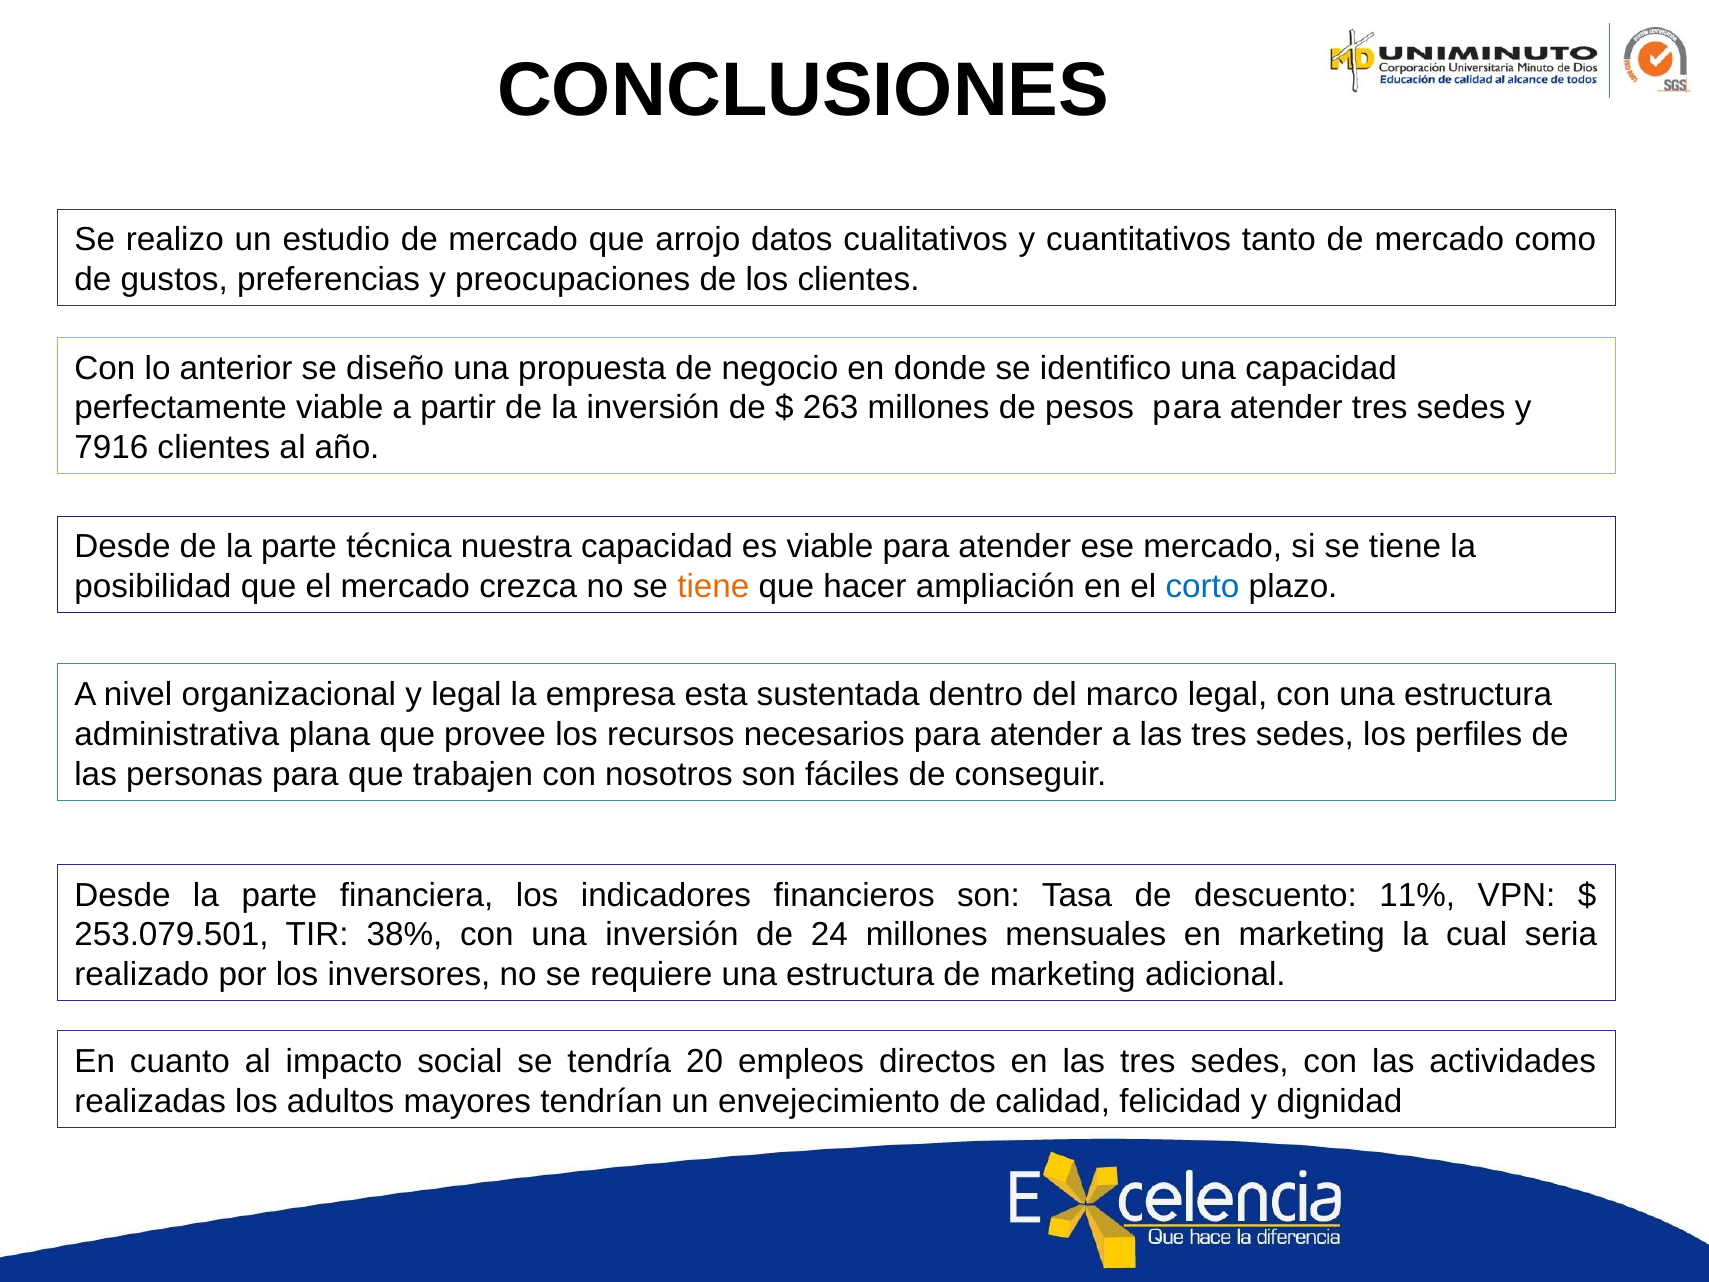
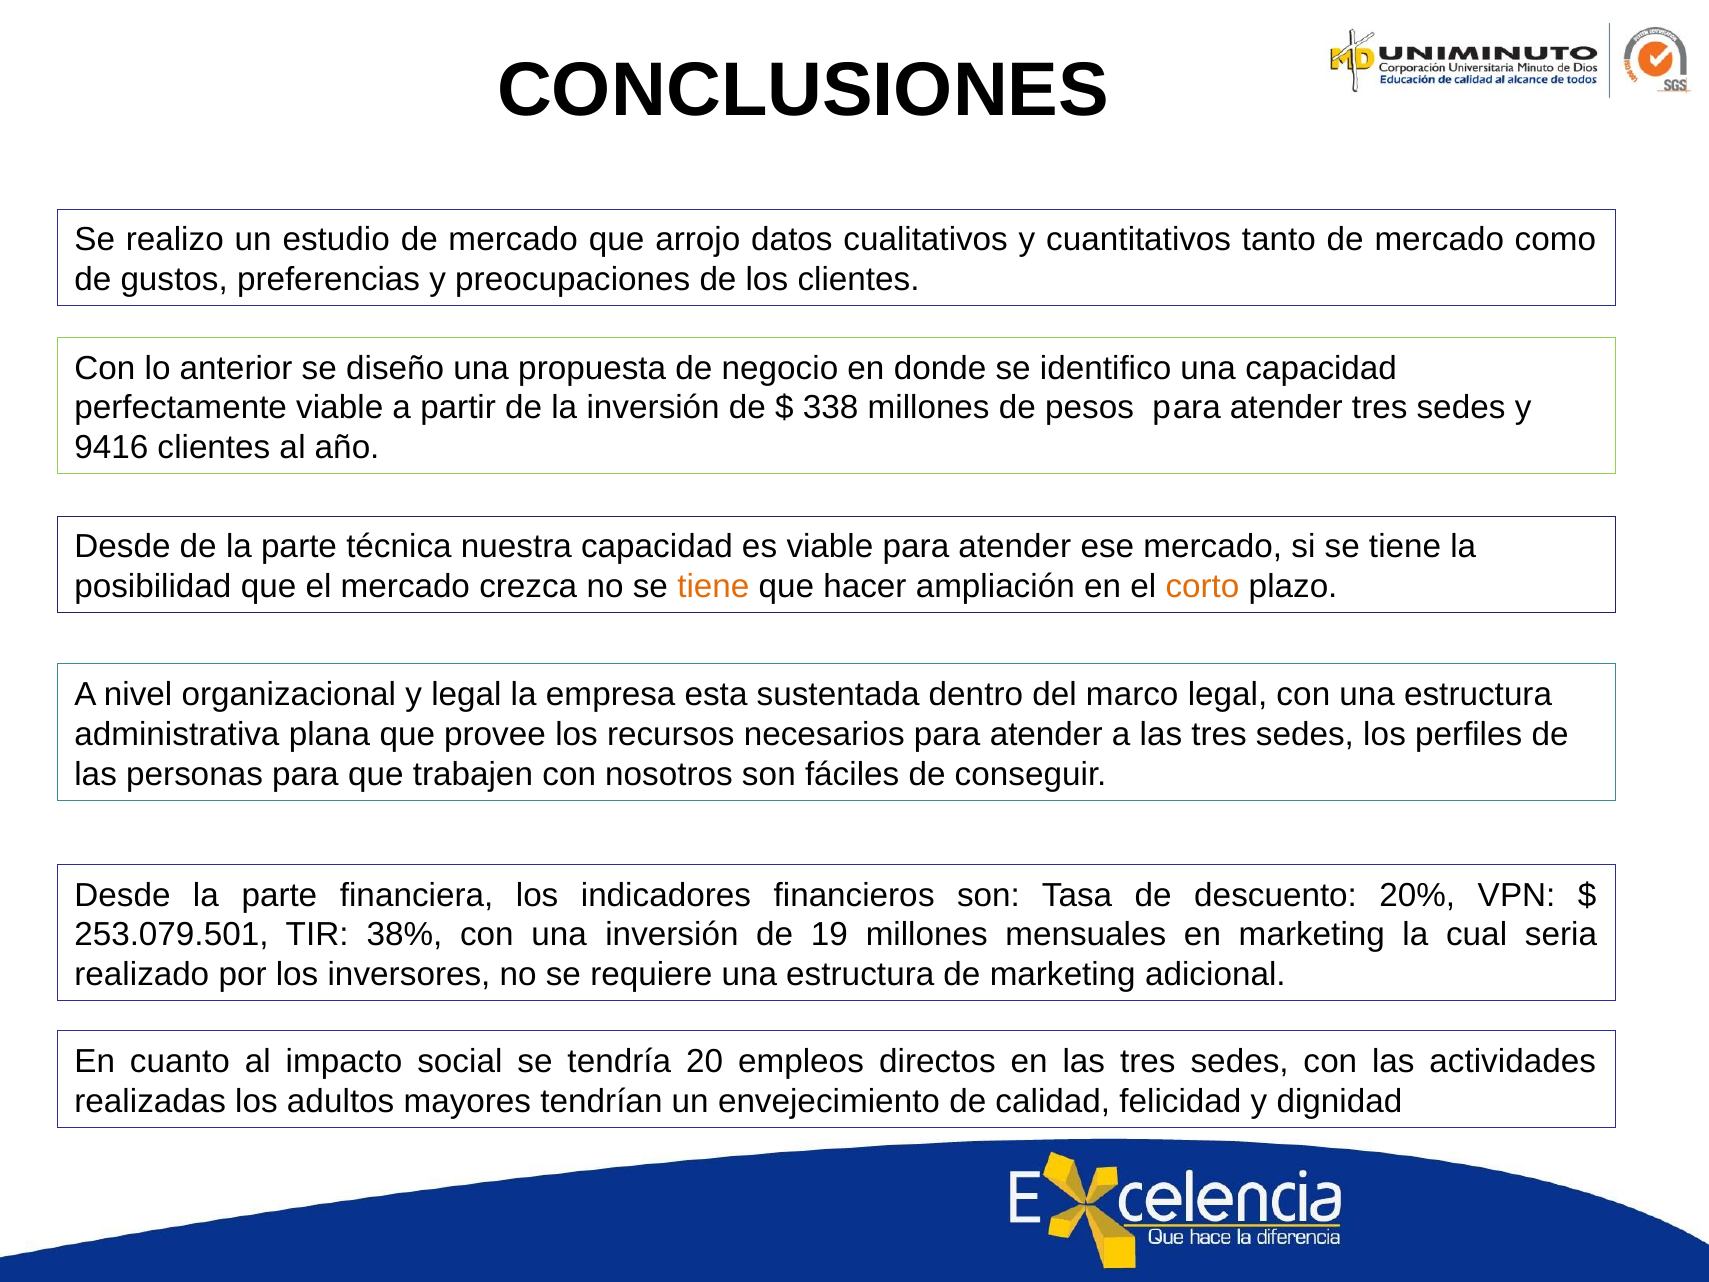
263: 263 -> 338 (831, 408)
7916: 7916 -> 9416 (111, 448)
corto colour: blue -> orange (1202, 587)
11%: 11% -> 20% (1417, 895)
24: 24 -> 19 (829, 935)
